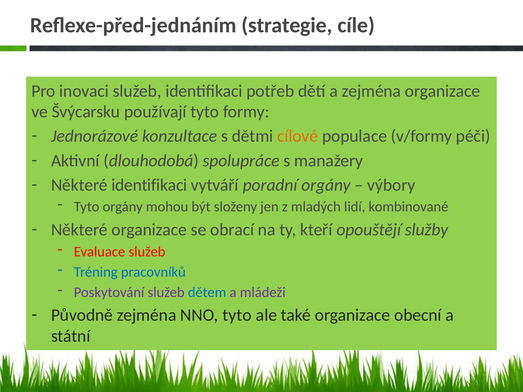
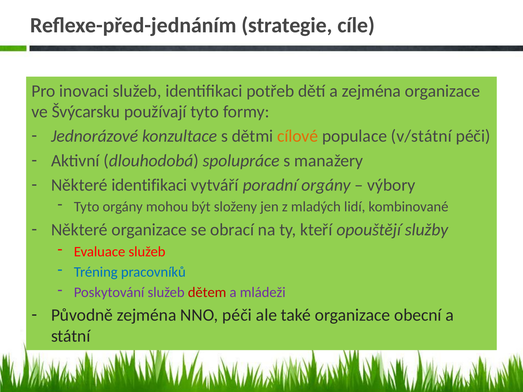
v/formy: v/formy -> v/státní (421, 136)
dětem colour: blue -> red (207, 292)
NNO tyto: tyto -> péči (237, 315)
